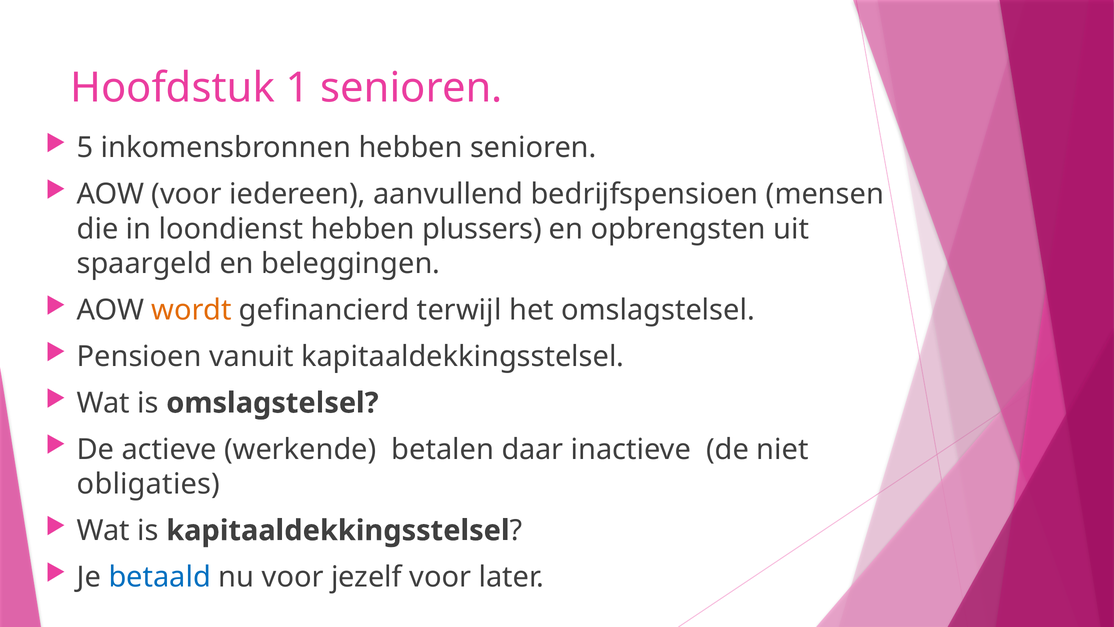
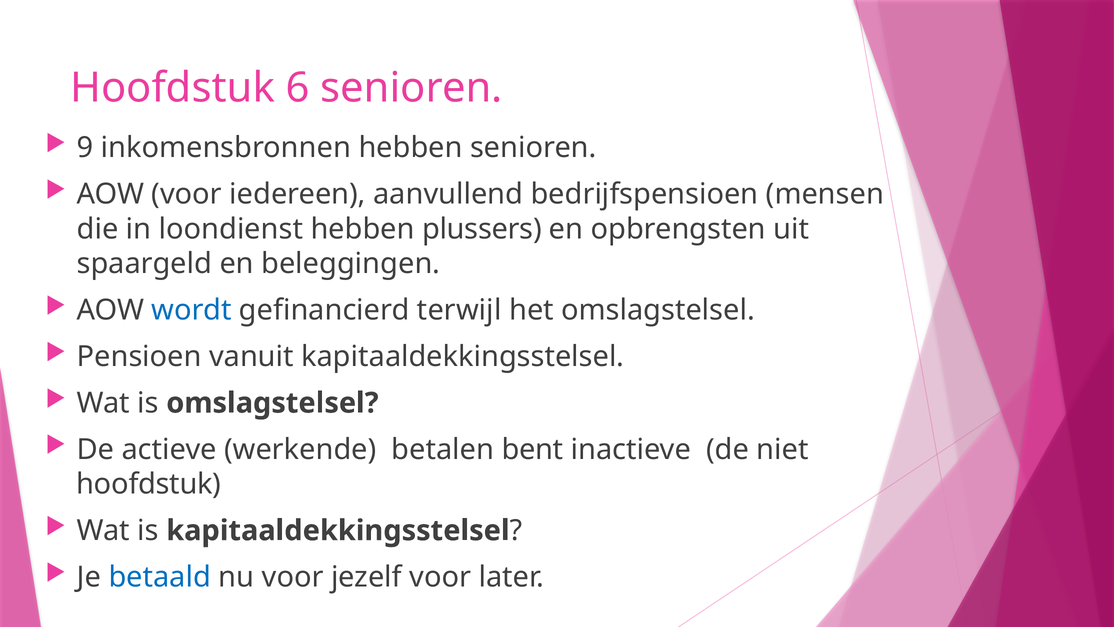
1: 1 -> 6 (298, 88)
5: 5 -> 9 (85, 148)
wordt colour: orange -> blue (192, 310)
daar: daar -> bent (532, 449)
obligaties: obligaties -> hoofdstuk (149, 484)
